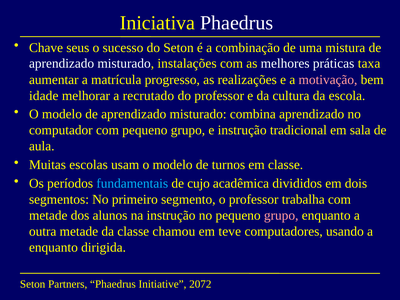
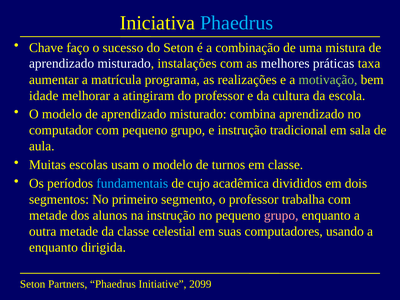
Phaedrus colour: white -> light blue (237, 23)
seus: seus -> faço (78, 48)
progresso: progresso -> programa (172, 80)
motivação colour: pink -> light green (328, 80)
recrutado: recrutado -> atingiram (148, 96)
chamou: chamou -> celestial (174, 232)
teve: teve -> suas (230, 232)
2072: 2072 -> 2099 (200, 284)
